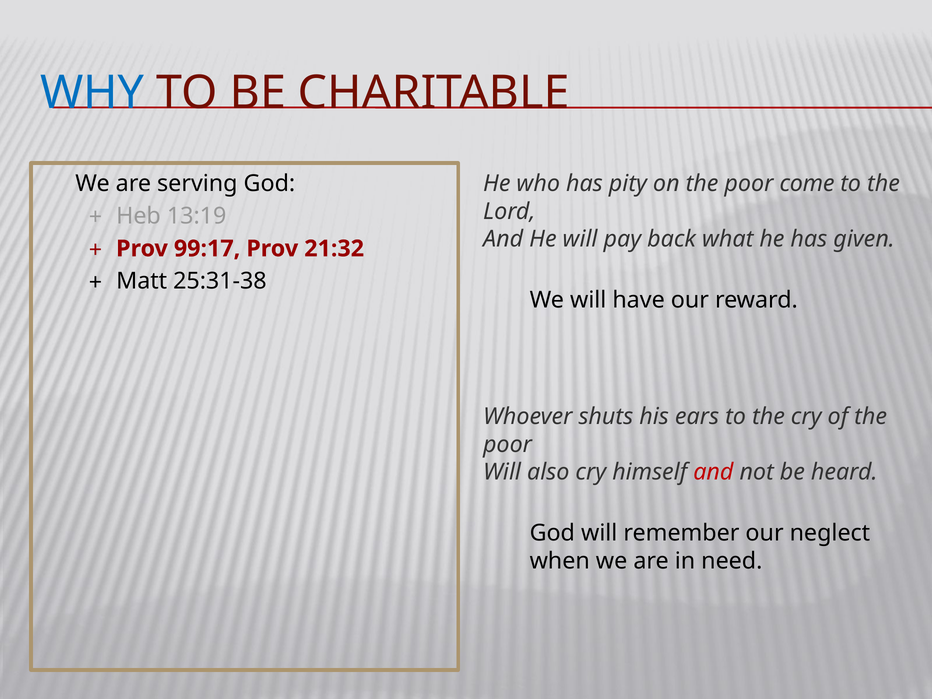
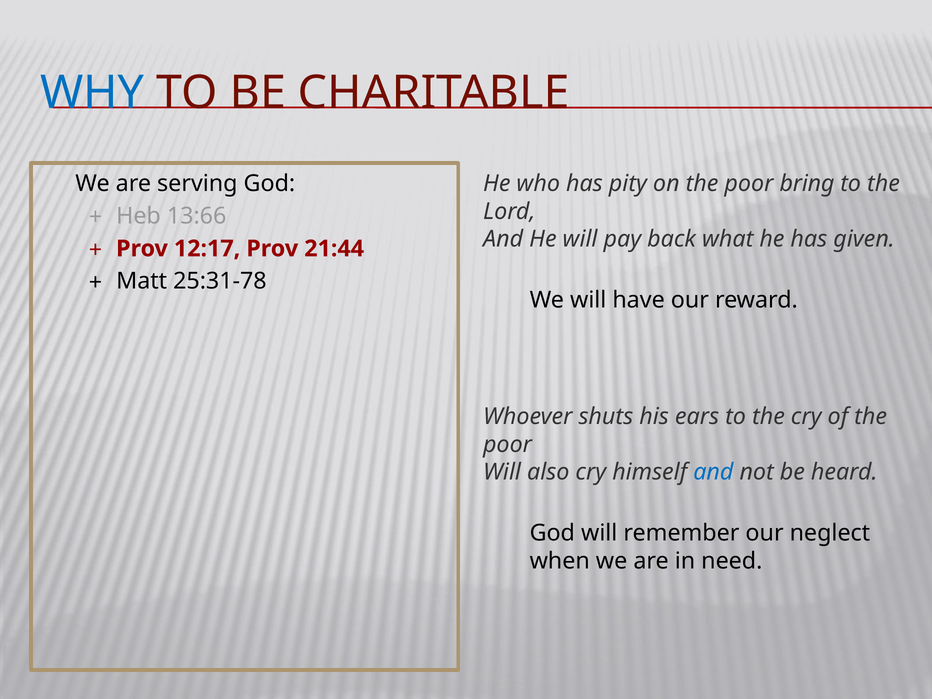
come: come -> bring (807, 183)
13:19: 13:19 -> 13:66 (197, 216)
99:17: 99:17 -> 12:17 (207, 249)
21:32: 21:32 -> 21:44 (334, 249)
25:31-38: 25:31-38 -> 25:31-78 (220, 281)
and colour: red -> blue (713, 472)
